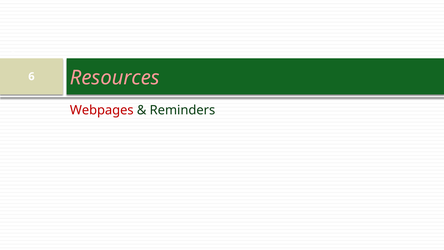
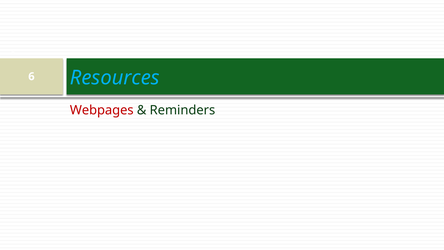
Resources colour: pink -> light blue (115, 78)
